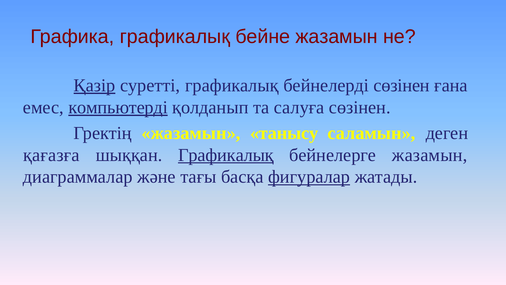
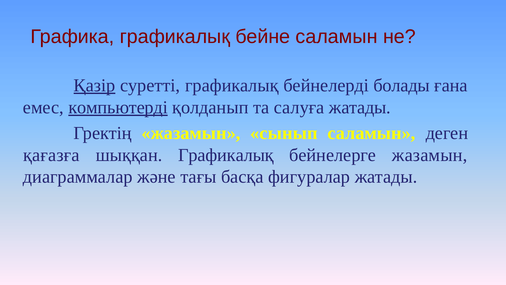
бейне жазамын: жазамын -> саламын (337, 36)
бейнелерді сөзінен: сөзінен -> болады (402, 85)
салуға сөзінен: сөзінен -> жатады (360, 107)
танысу: танысу -> сынып (284, 133)
Графикалық underline: present -> none (226, 155)
фигуралар underline: present -> none (309, 177)
